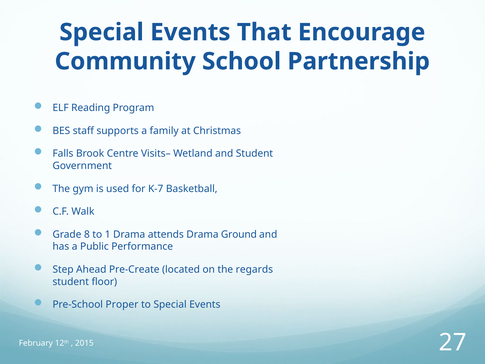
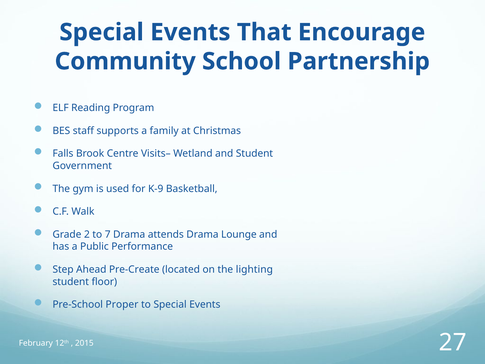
K-7: K-7 -> K-9 (156, 189)
8: 8 -> 2 (87, 234)
1: 1 -> 7 (108, 234)
Ground: Ground -> Lounge (239, 234)
regards: regards -> lighting (254, 269)
